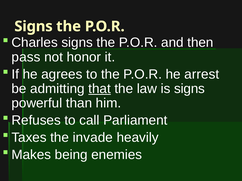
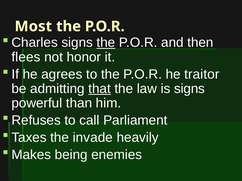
Signs: Signs -> Most (33, 26)
the underline: none -> present (106, 43)
pass: pass -> flees (26, 57)
arrest: arrest -> traitor (202, 74)
